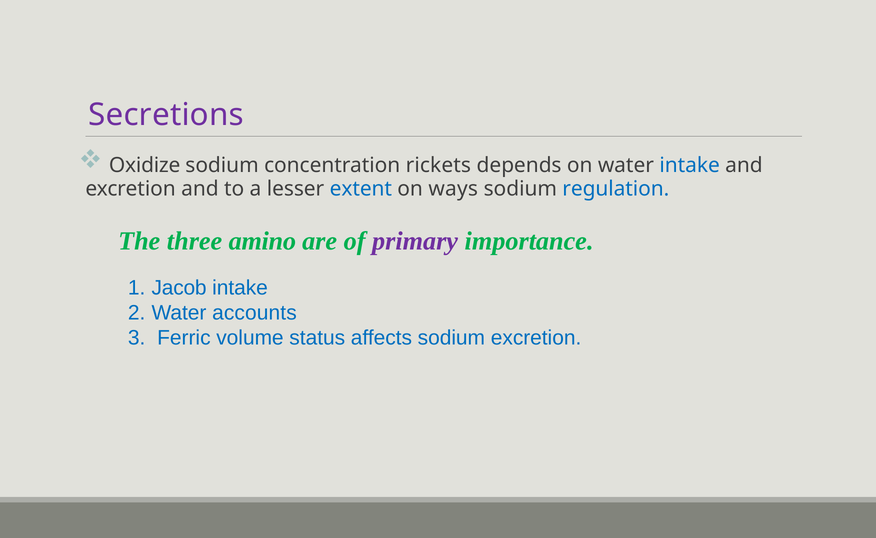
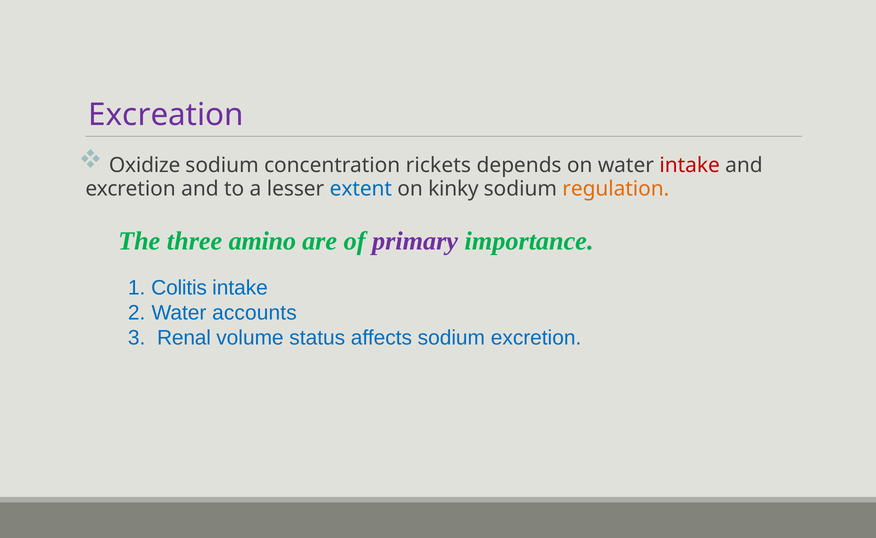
Secretions: Secretions -> Excreation (166, 115)
intake colour: blue -> red (690, 165)
ways: ways -> kinky (453, 189)
regulation colour: blue -> orange (616, 189)
Jacob: Jacob -> Colitis (179, 288)
Ferric: Ferric -> Renal (184, 338)
